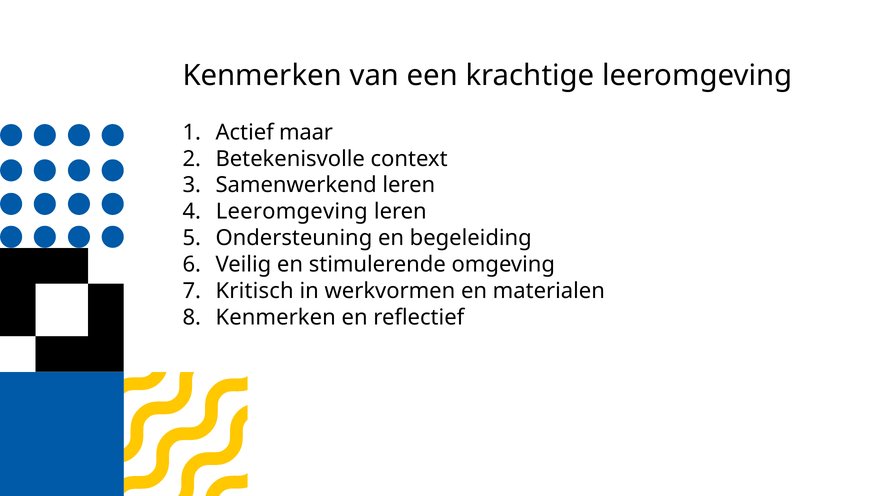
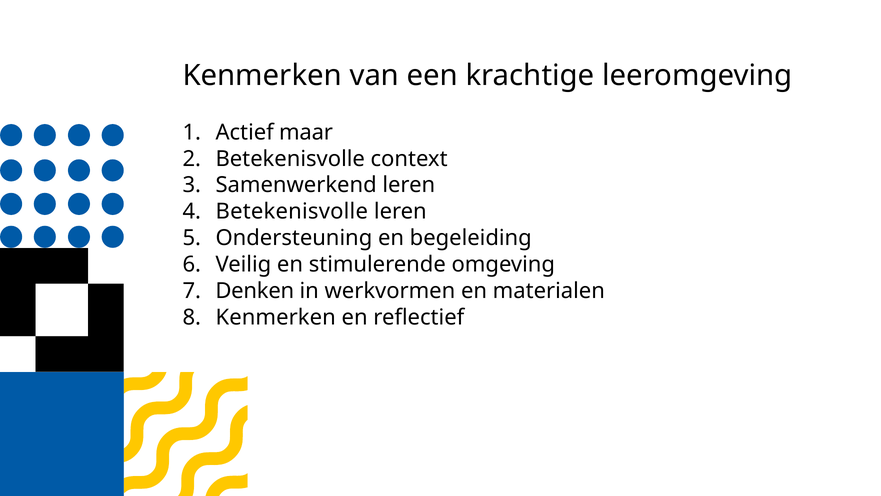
Leeromgeving: Leeromgeving -> Betekenisvolle (292, 211)
Kritisch: Kritisch -> Denken (255, 291)
